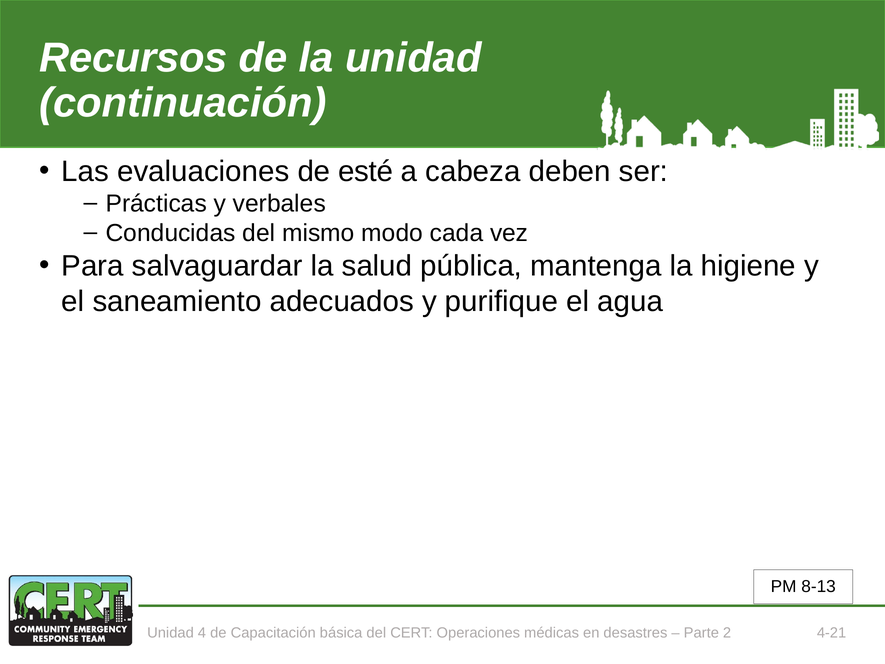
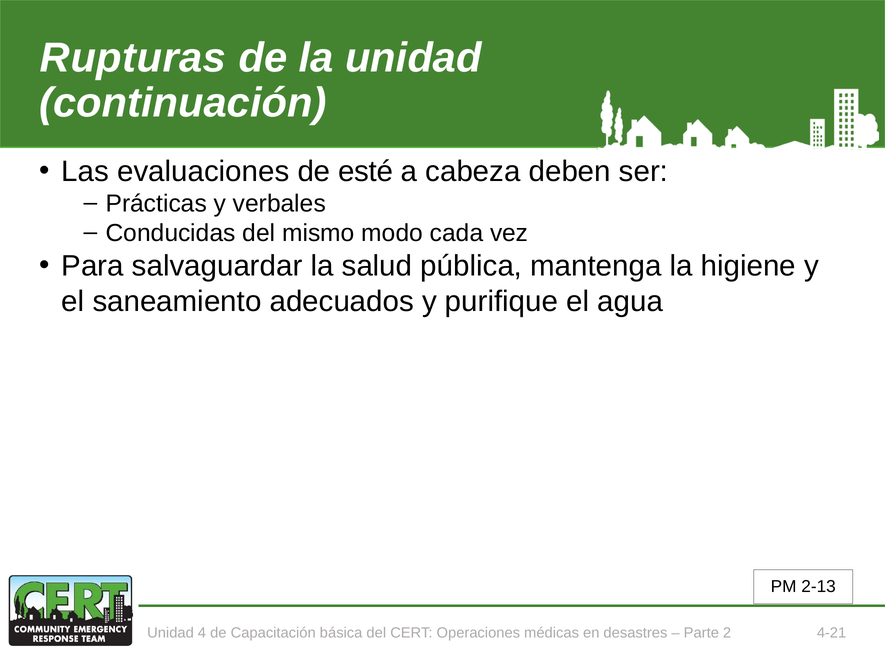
Recursos: Recursos -> Rupturas (133, 58)
8-13: 8-13 -> 2-13 (819, 586)
